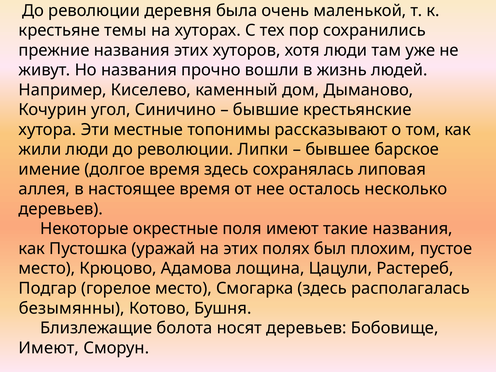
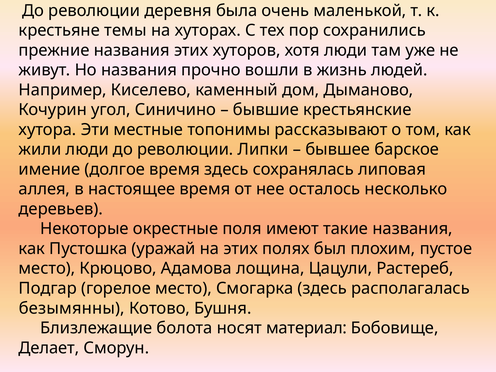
носят деревьев: деревьев -> материал (307, 328)
Имеют: Имеют -> Делает (49, 348)
